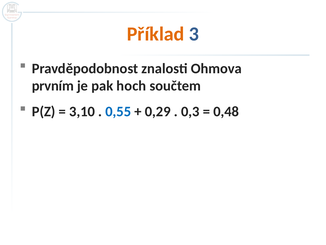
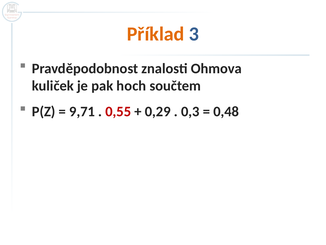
prvním: prvním -> kuliček (53, 86)
3,10: 3,10 -> 9,71 (82, 111)
0,55 colour: blue -> red (118, 111)
